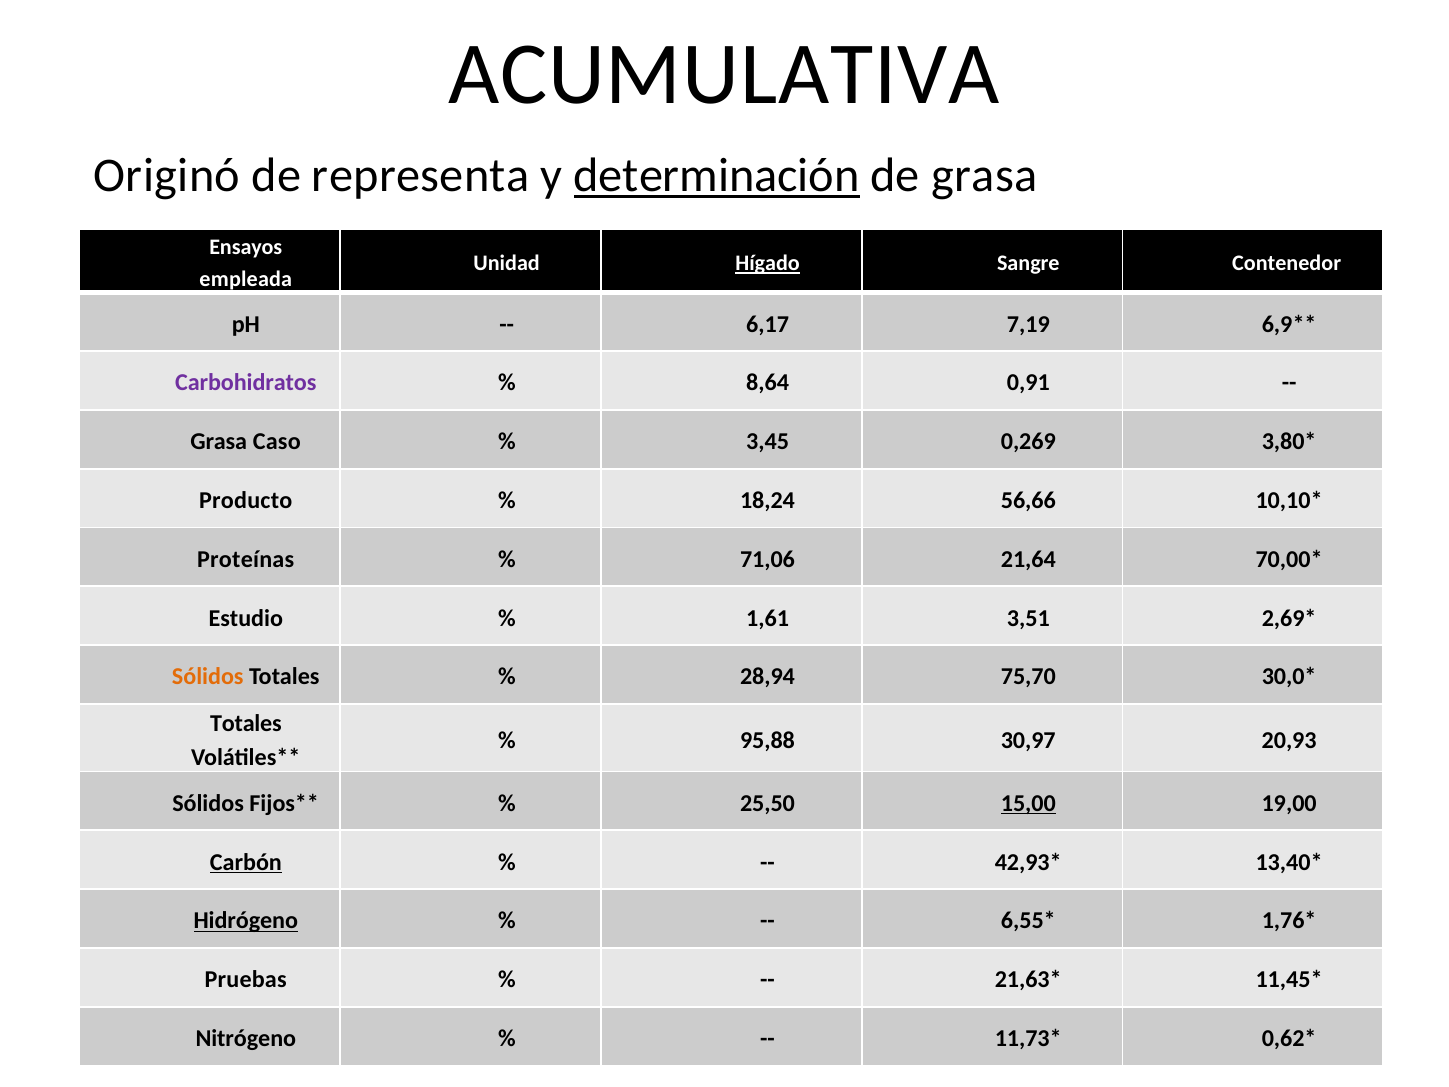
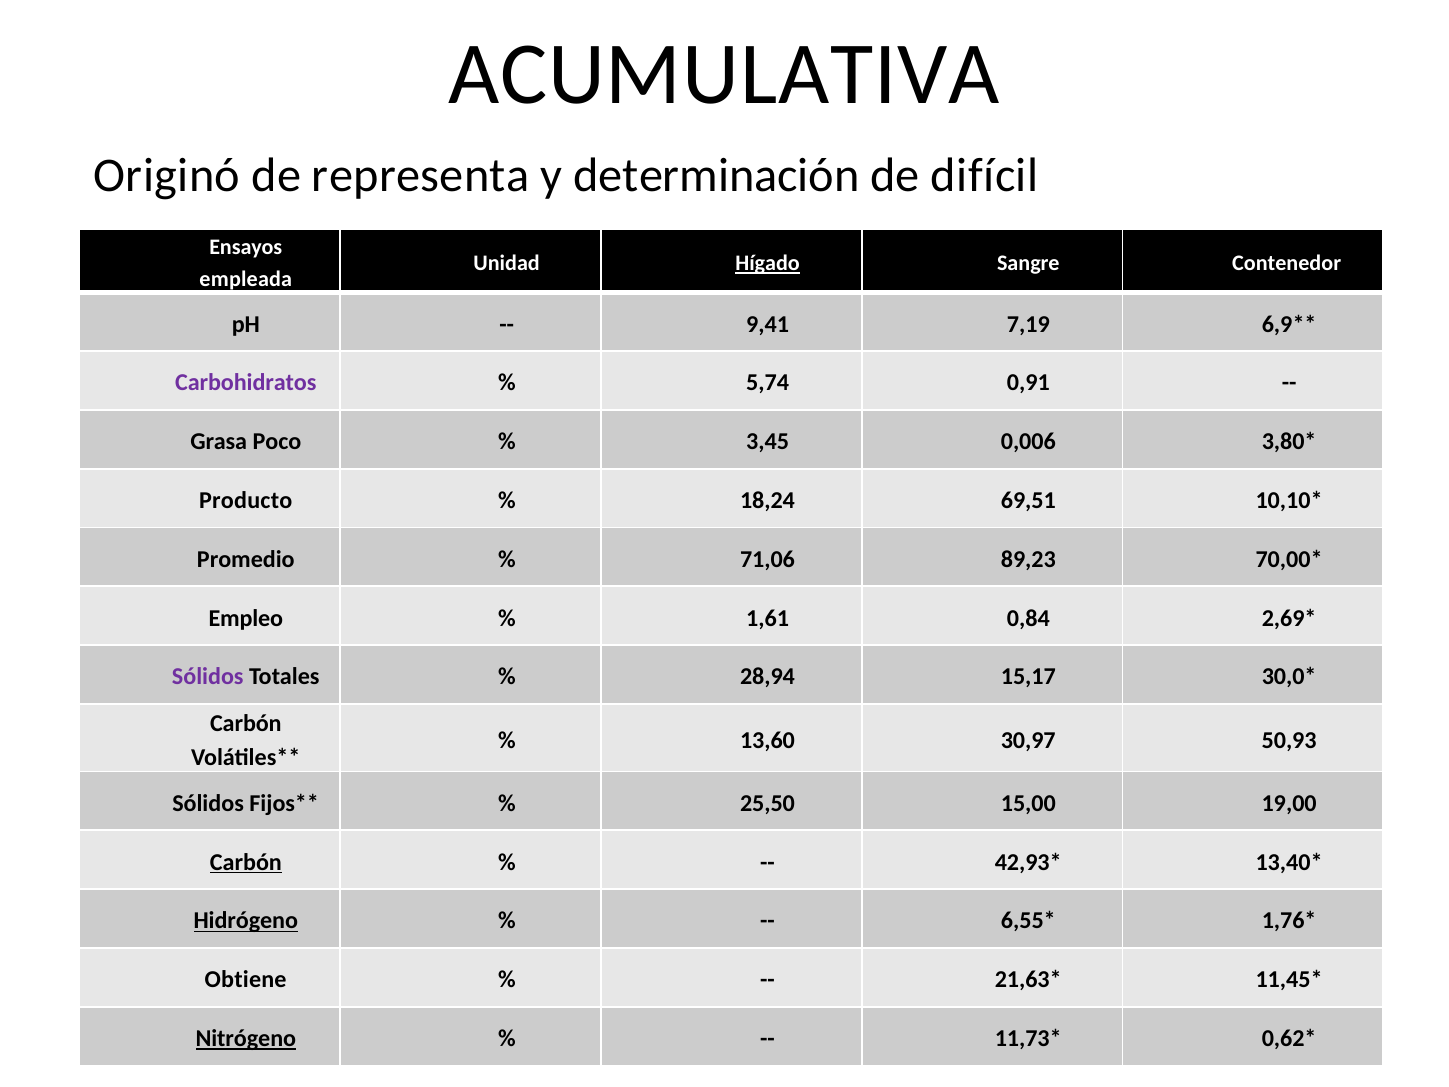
determinación underline: present -> none (717, 175)
de grasa: grasa -> difícil (985, 175)
6,17: 6,17 -> 9,41 (768, 324)
8,64: 8,64 -> 5,74 (768, 383)
Caso: Caso -> Poco (277, 442)
0,269: 0,269 -> 0,006 (1028, 442)
56,66: 56,66 -> 69,51 (1028, 500)
Proteínas: Proteínas -> Promedio (246, 559)
21,64: 21,64 -> 89,23 (1028, 559)
Estudio: Estudio -> Empleo (246, 618)
3,51: 3,51 -> 0,84 (1028, 618)
Sólidos colour: orange -> purple (208, 677)
75,70: 75,70 -> 15,17 (1028, 677)
Totales: Totales -> Carbón (246, 723)
95,88: 95,88 -> 13,60 (767, 740)
20,93: 20,93 -> 50,93 (1289, 740)
15,00 underline: present -> none (1028, 803)
Pruebas: Pruebas -> Obtiene (246, 979)
Nitrógeno underline: none -> present (246, 1038)
